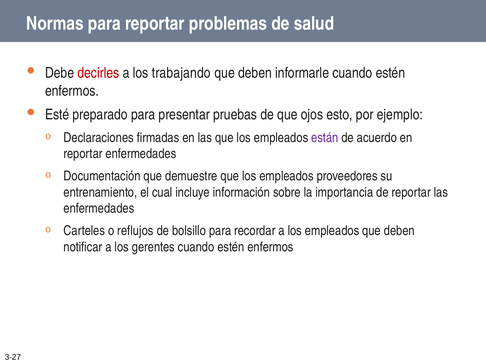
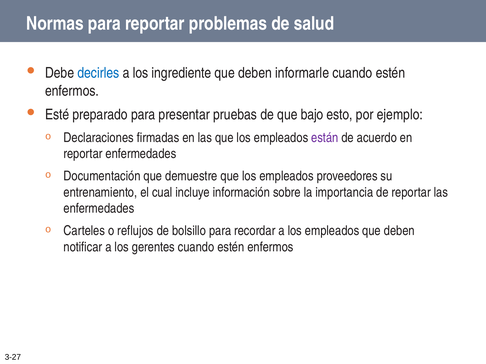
decirles colour: red -> blue (98, 73)
trabajando: trabajando -> ingrediente (181, 73)
ojos: ojos -> bajo (312, 115)
